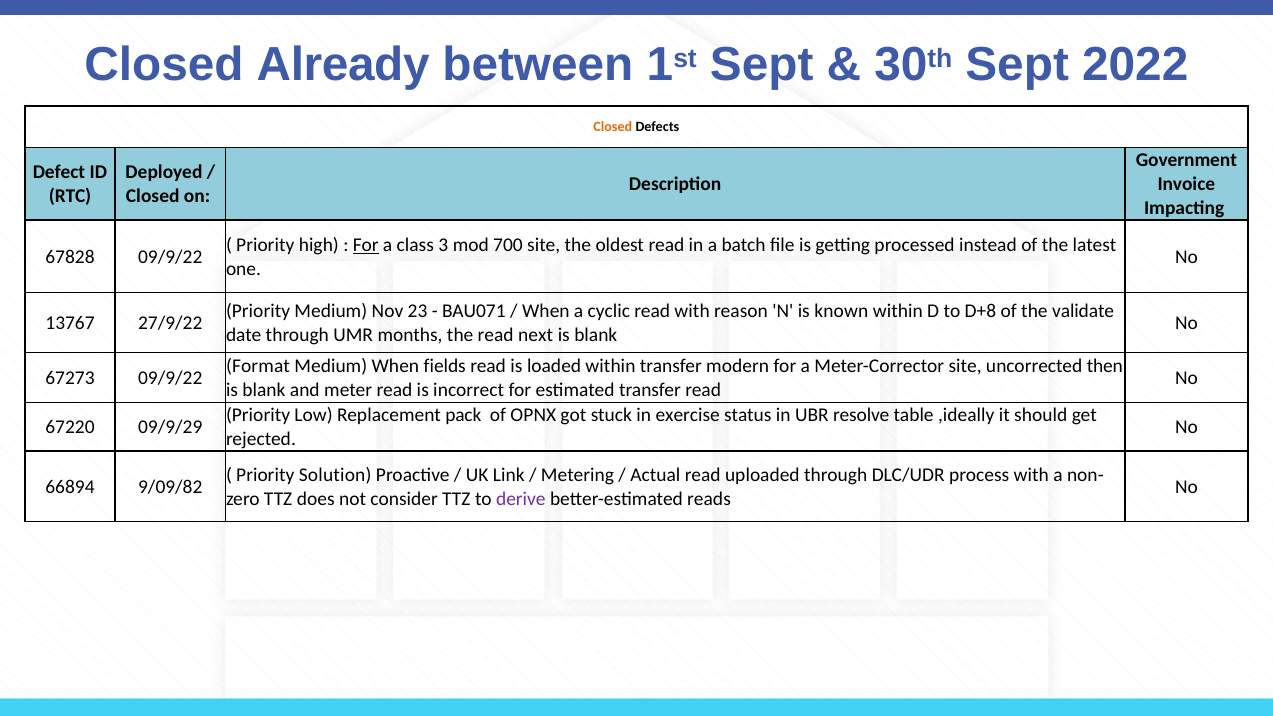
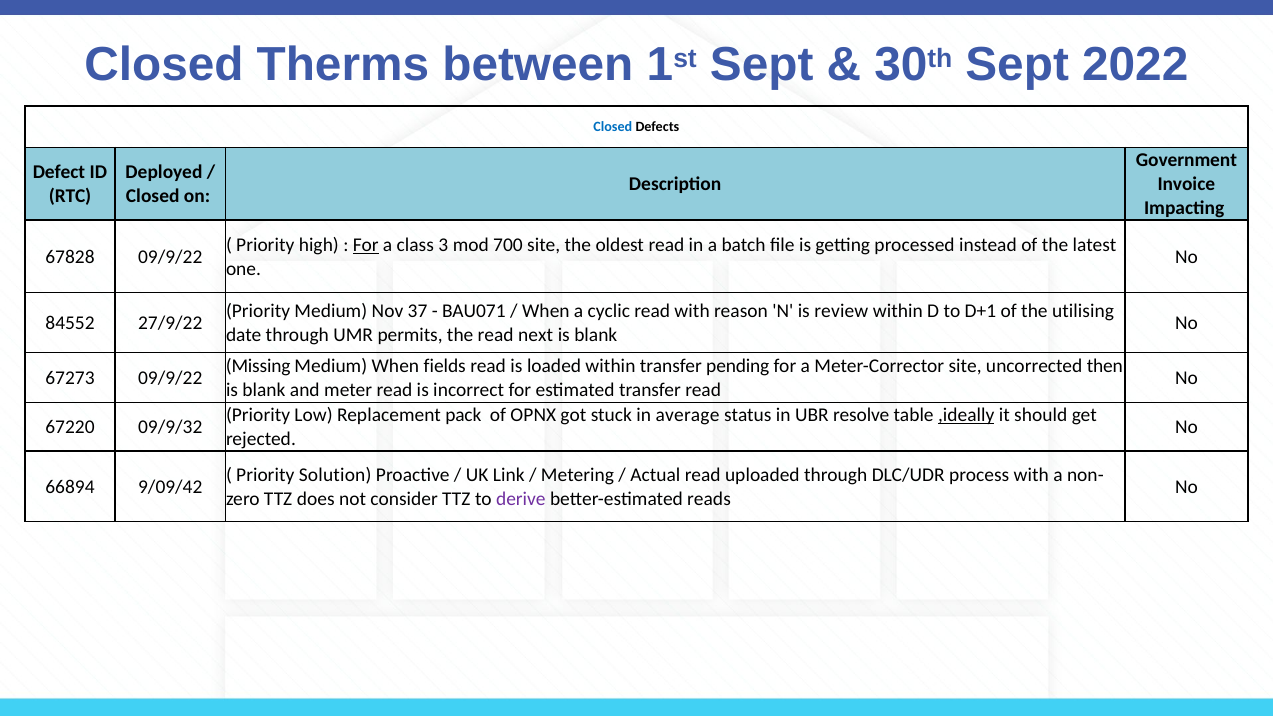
Already: Already -> Therms (343, 65)
Closed colour: orange -> blue (613, 127)
23: 23 -> 37 (417, 311)
known: known -> review (841, 311)
D+8: D+8 -> D+1 (980, 311)
validate: validate -> utilising (1083, 311)
13767: 13767 -> 84552 (70, 323)
months: months -> permits (410, 335)
Format: Format -> Missing (258, 366)
modern: modern -> pending (738, 366)
exercise: exercise -> average (688, 415)
,ideally underline: none -> present (966, 415)
09/9/29: 09/9/29 -> 09/9/32 (170, 427)
9/09/82: 9/09/82 -> 9/09/42 (170, 487)
